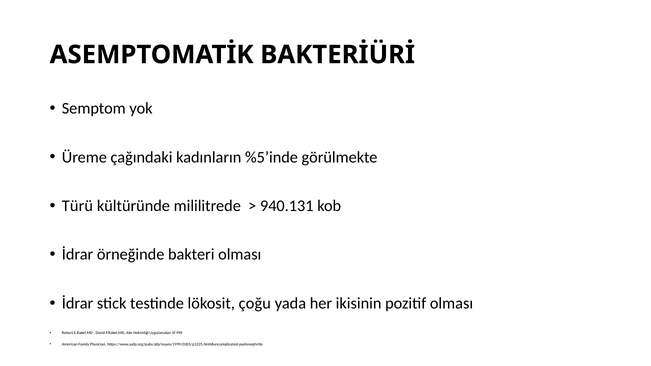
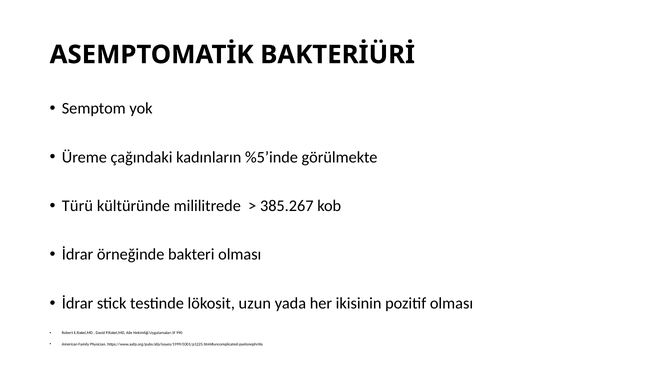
940.131: 940.131 -> 385.267 (287, 206)
çoğu: çoğu -> uzun (255, 303)
